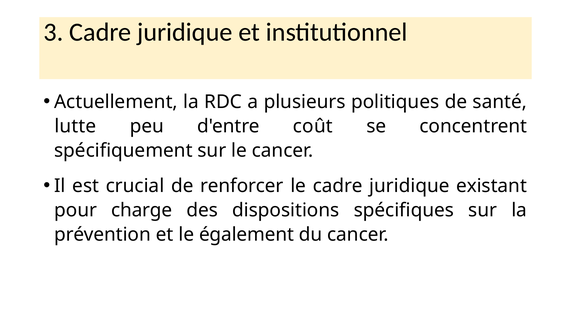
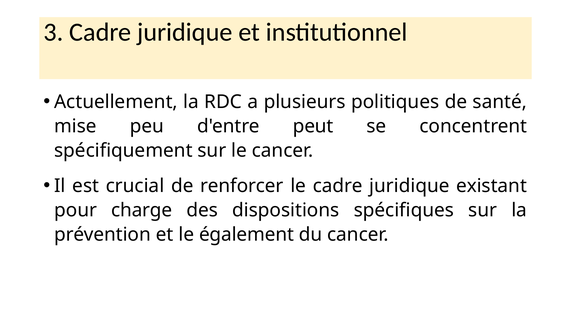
lutte: lutte -> mise (75, 126)
coût: coût -> peut (313, 126)
